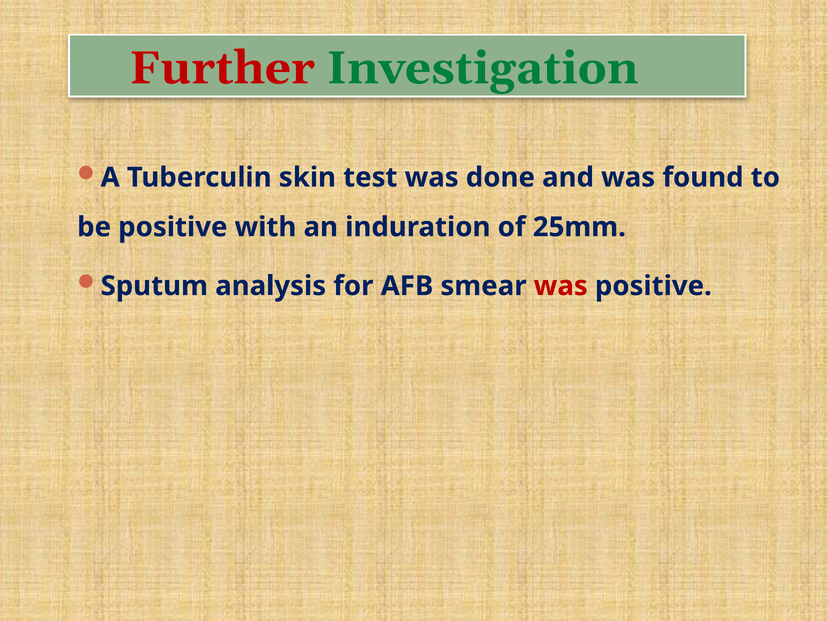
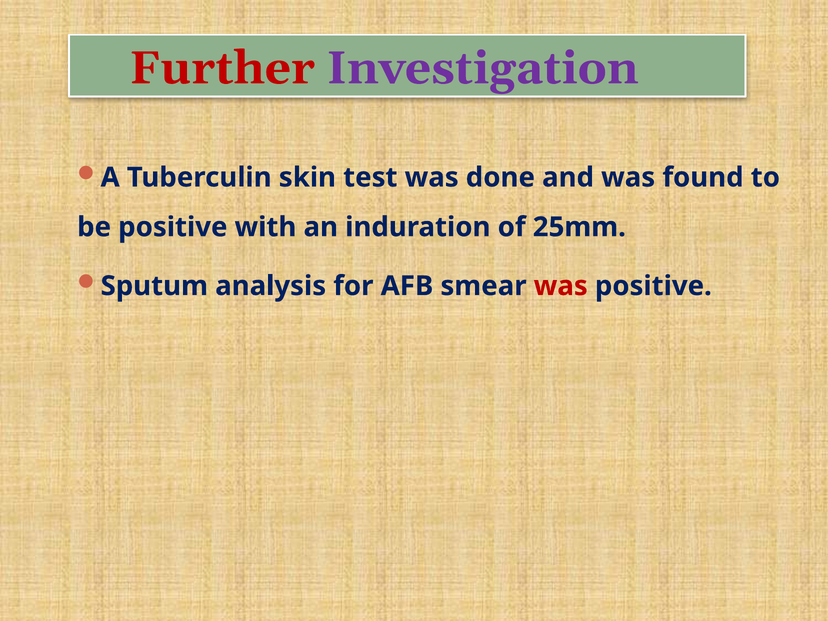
Investigation colour: green -> purple (483, 68)
